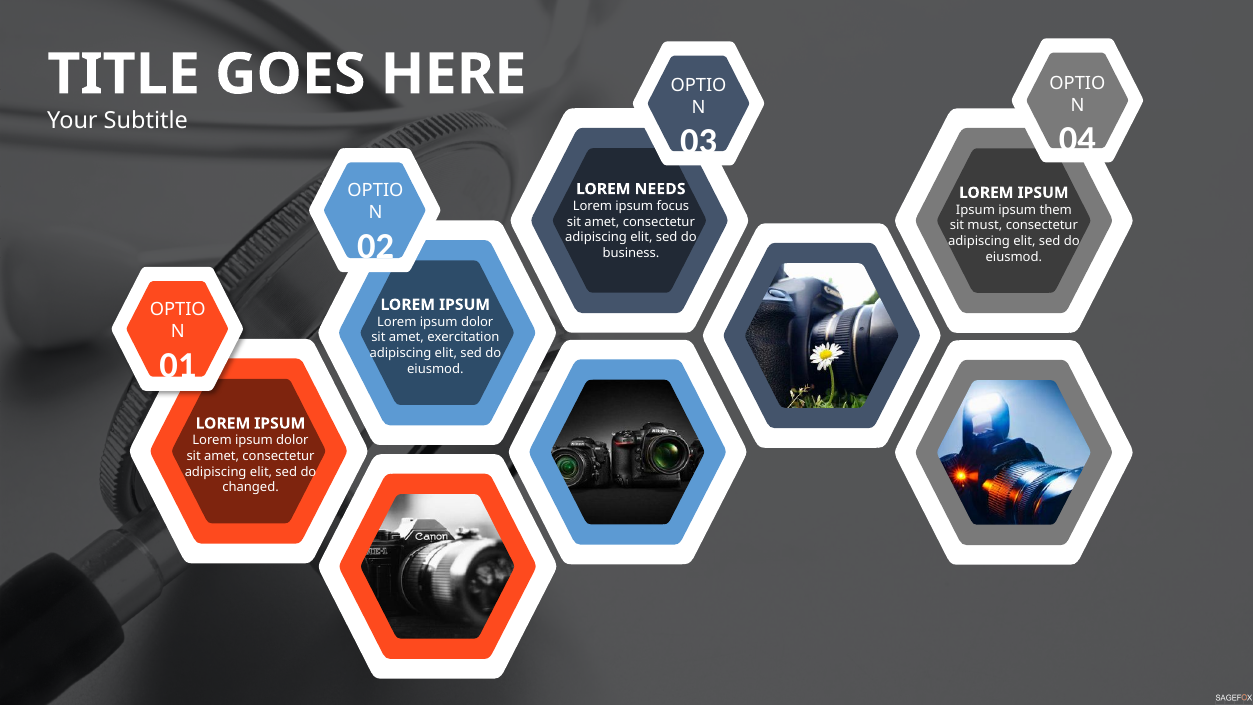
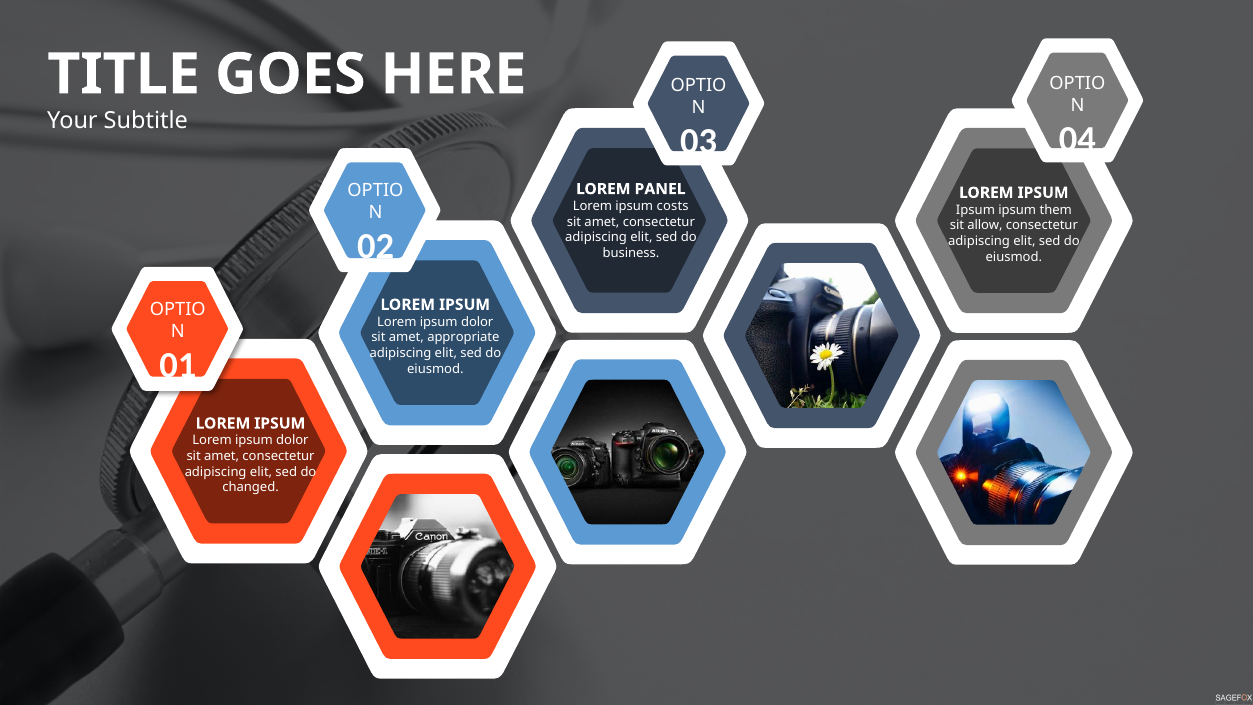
NEEDS: NEEDS -> PANEL (660, 189)
focus: focus -> costs (673, 206)
must: must -> allow (985, 225)
exercitation: exercitation -> appropriate (463, 337)
